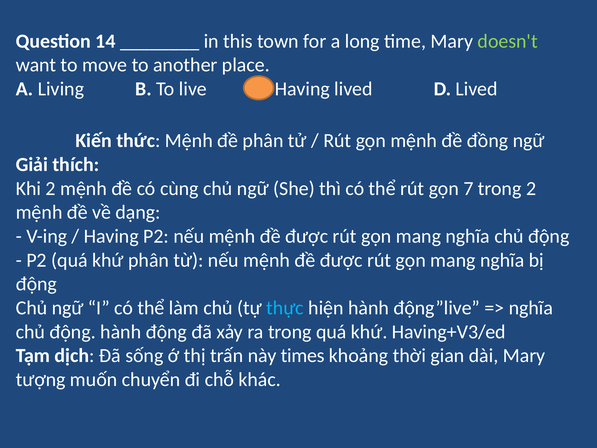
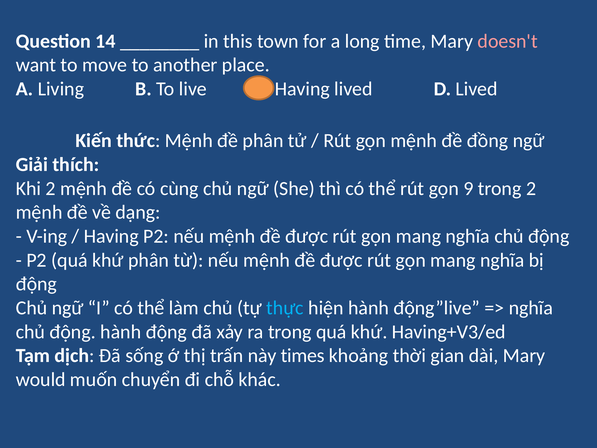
doesn't colour: light green -> pink (508, 41)
7: 7 -> 9 (468, 188)
tượng: tượng -> would (41, 379)
